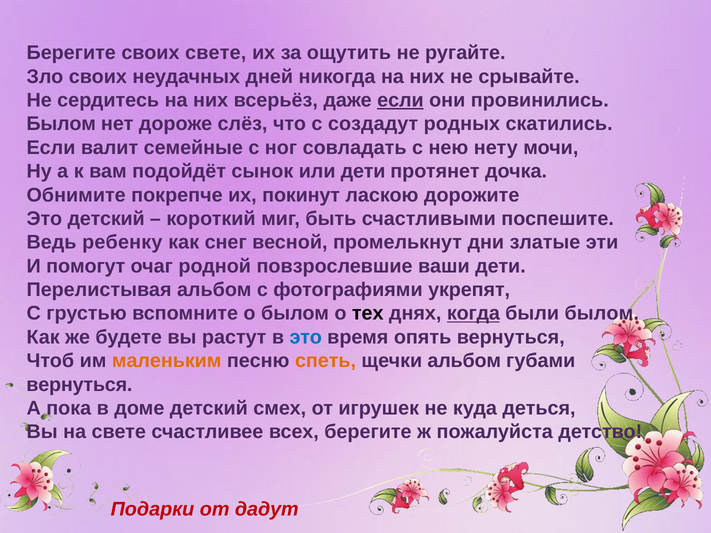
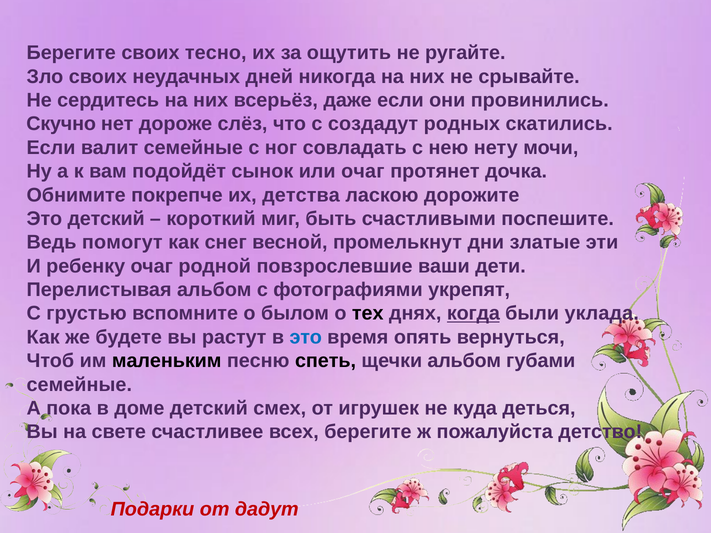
своих свете: свете -> тесно (216, 53)
если underline: present -> none (400, 100)
Былом: Былом -> Скучно (61, 124)
или дети: дети -> очаг (363, 171)
покинут: покинут -> детства (301, 195)
ребенку: ребенку -> помогут (122, 242)
помогут: помогут -> ребенку (86, 266)
были былом: былом -> уклада (602, 314)
маленьким colour: orange -> black (167, 361)
спеть colour: orange -> black (325, 361)
вернуться: вернуться -> семейные (79, 385)
